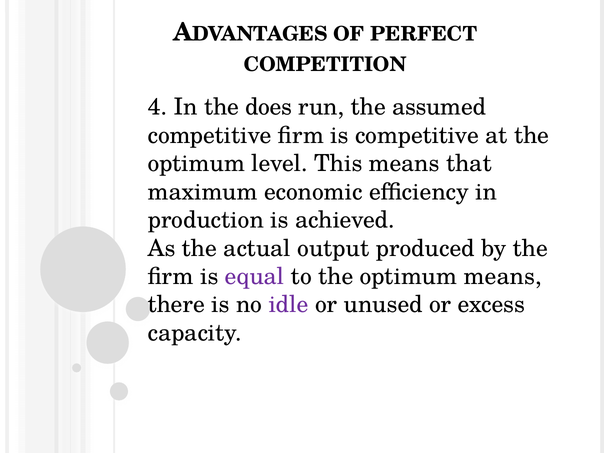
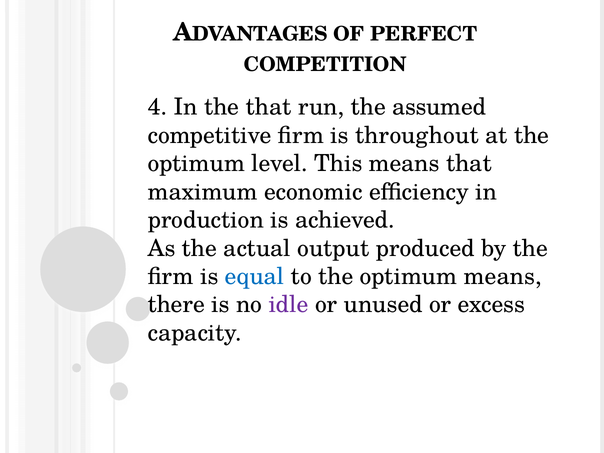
the does: does -> that (269, 107)
is competitive: competitive -> throughout (417, 135)
equal colour: purple -> blue (255, 276)
